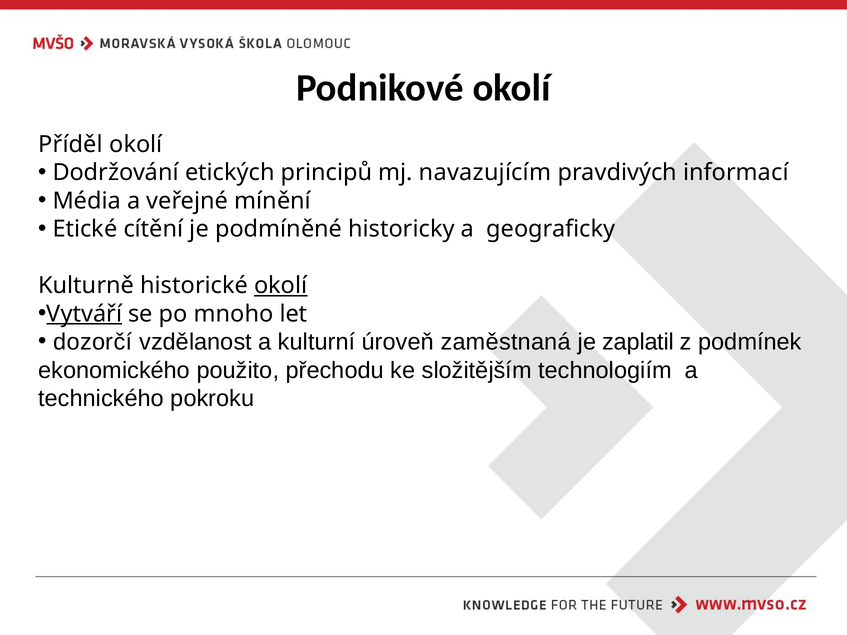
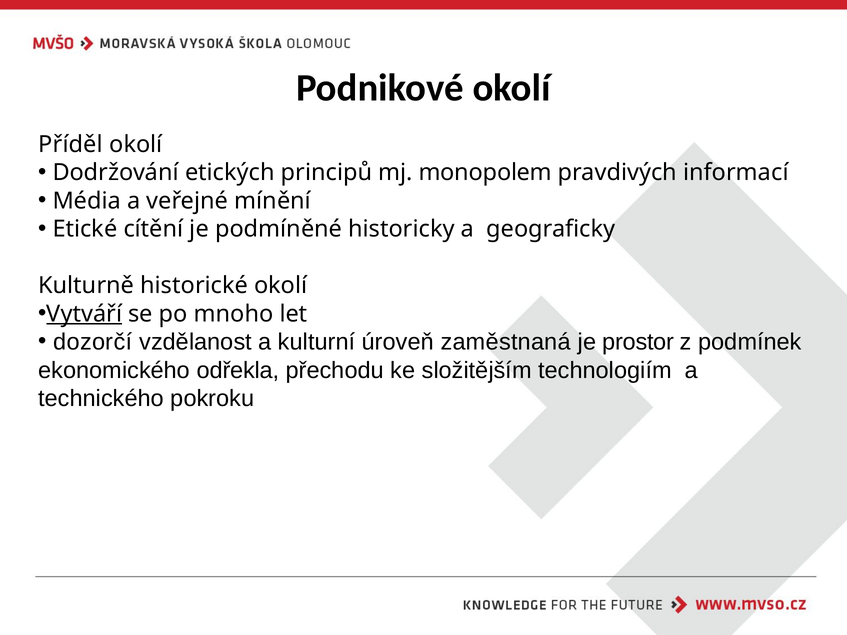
navazujícím: navazujícím -> monopolem (485, 173)
okolí underline: present -> none (281, 286)
zaplatil: zaplatil -> prostor (638, 342)
použito: použito -> odřekla (238, 370)
